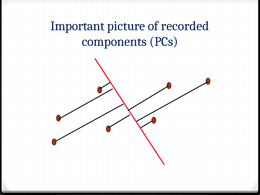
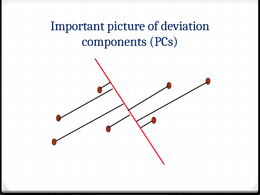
recorded: recorded -> deviation (185, 26)
